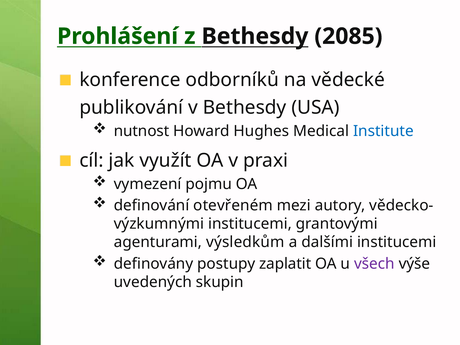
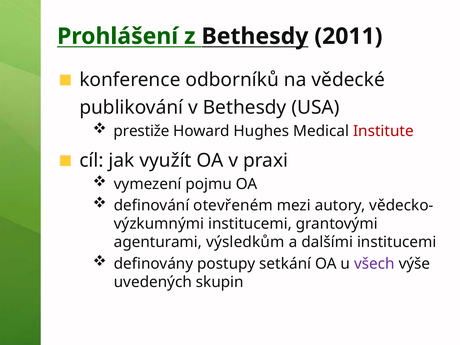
2085: 2085 -> 2011 (348, 36)
nutnost: nutnost -> prestiže (142, 131)
Institute colour: blue -> red (383, 131)
zaplatit: zaplatit -> setkání (285, 264)
